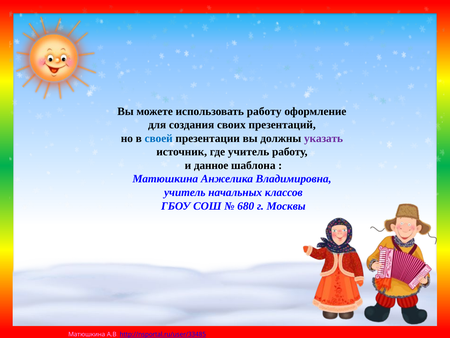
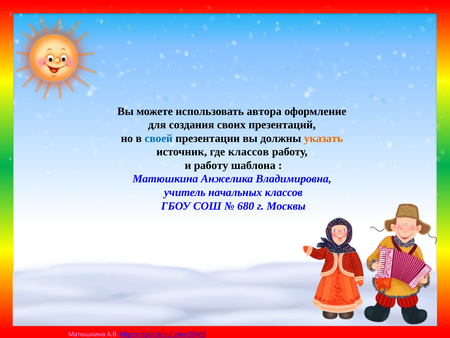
использовать работу: работу -> автора (264, 111)
указать colour: purple -> orange (324, 138)
где учитель: учитель -> классов (249, 152)
и данное: данное -> работу (211, 165)
